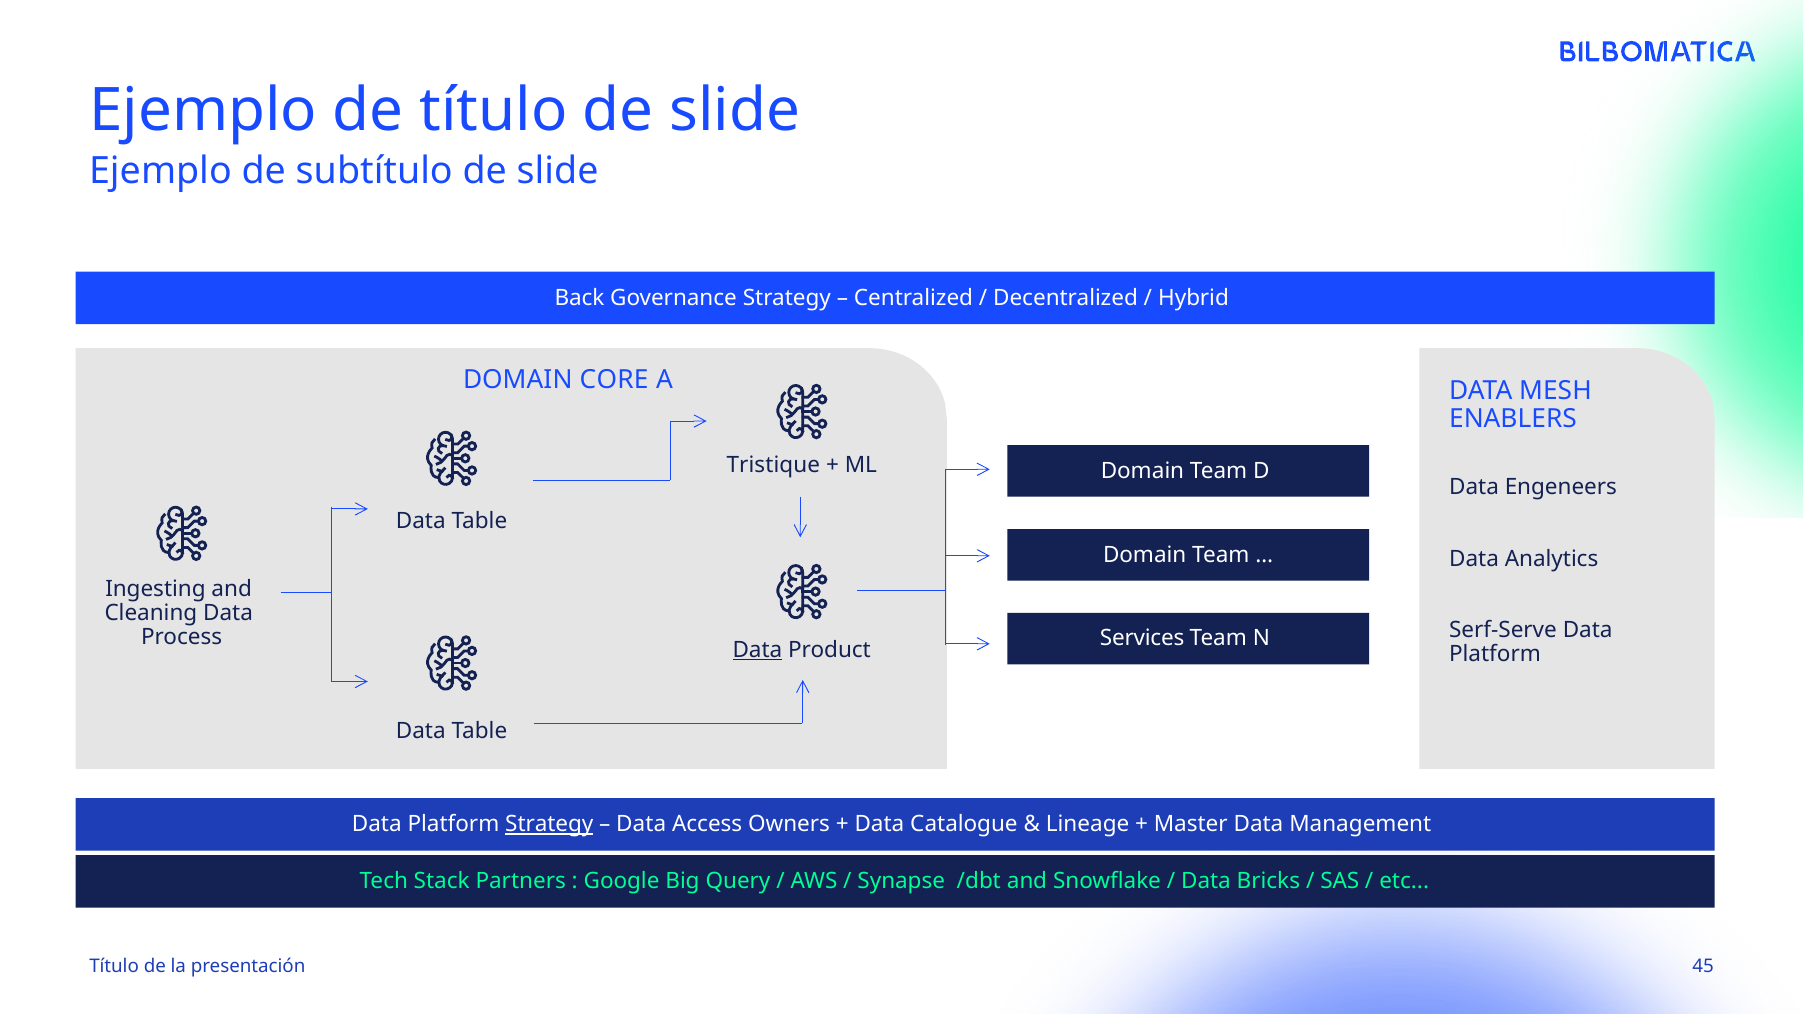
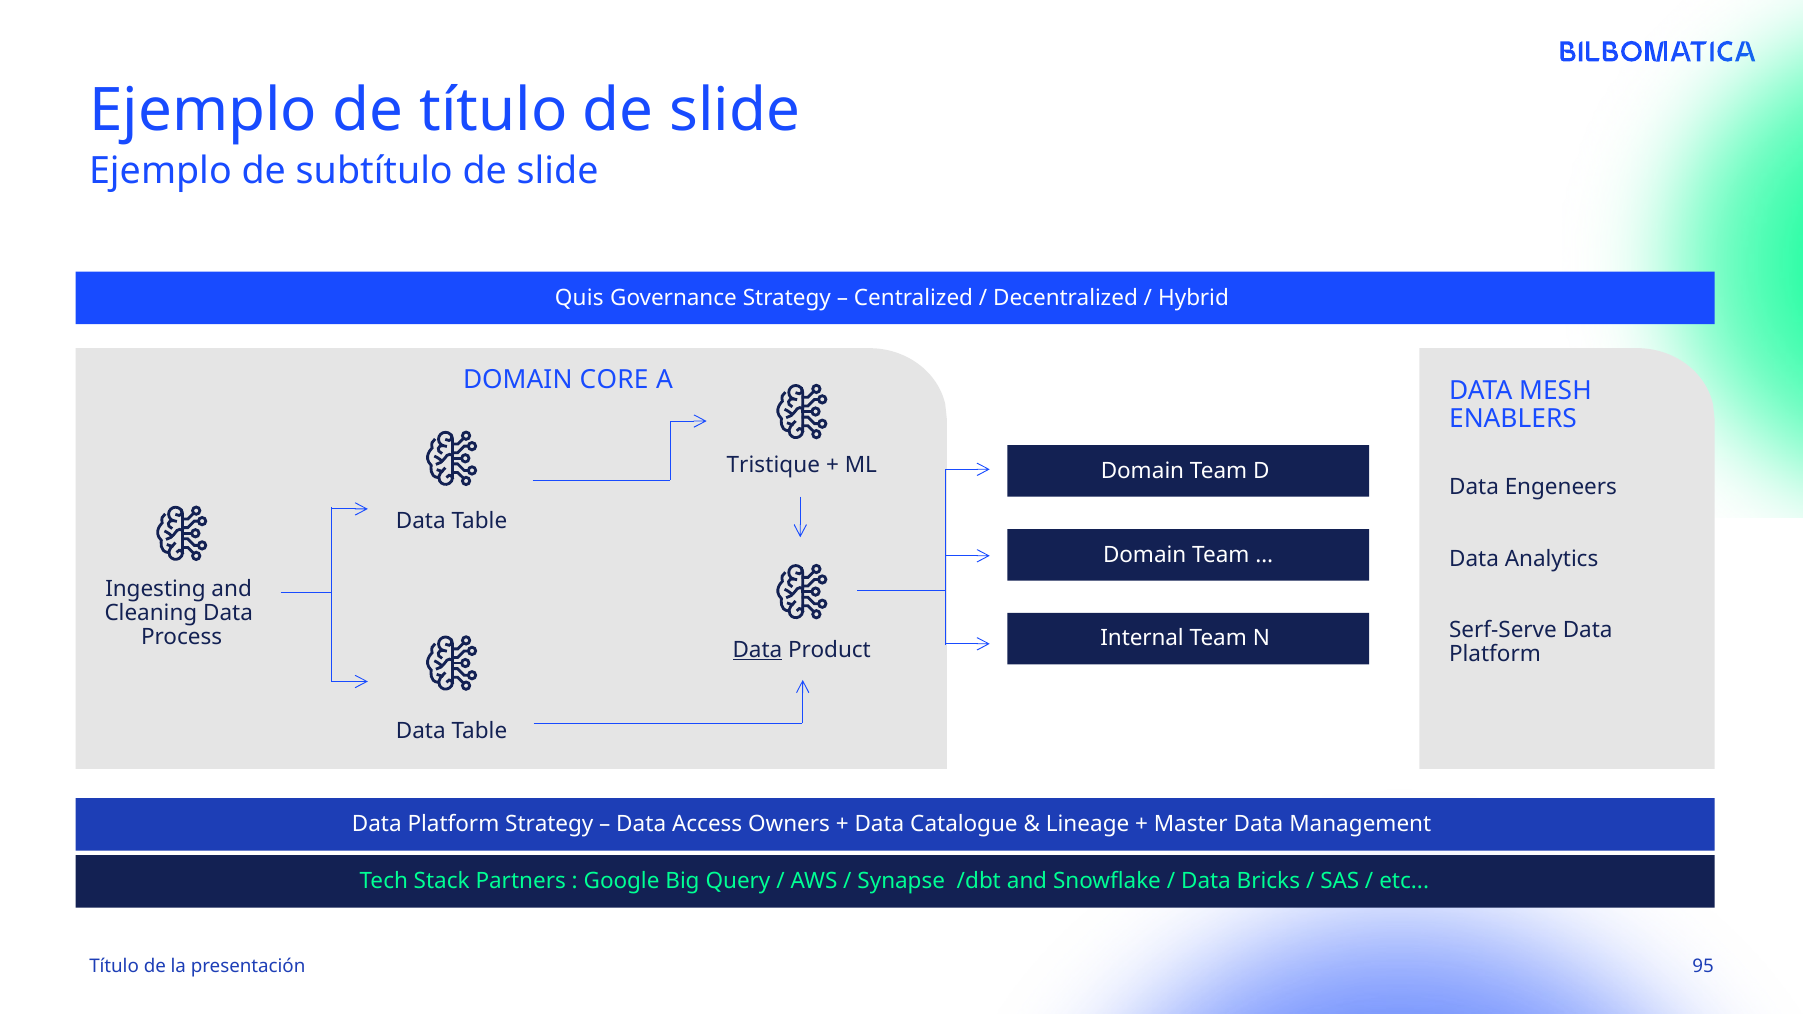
Back: Back -> Quis (579, 298)
Services: Services -> Internal (1142, 639)
Strategy underline: present -> none (549, 824)
45: 45 -> 95 (1703, 967)
